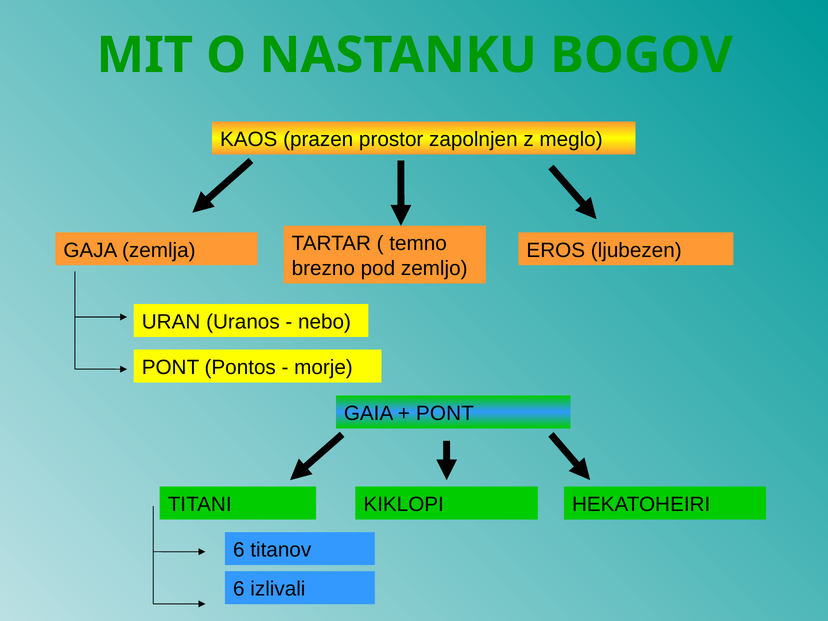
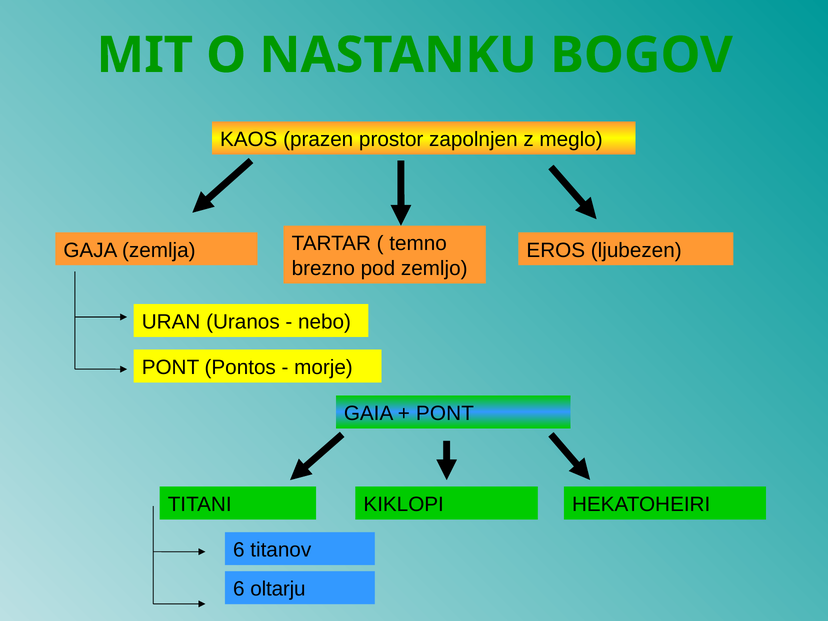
izlivali: izlivali -> oltarju (278, 589)
